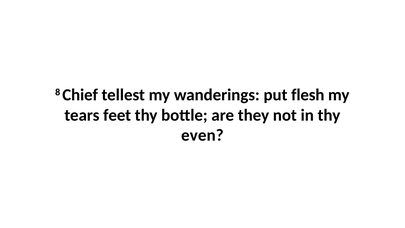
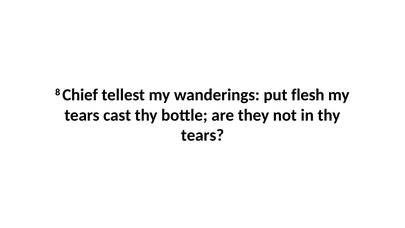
feet: feet -> cast (117, 115)
even: even -> tears (202, 135)
